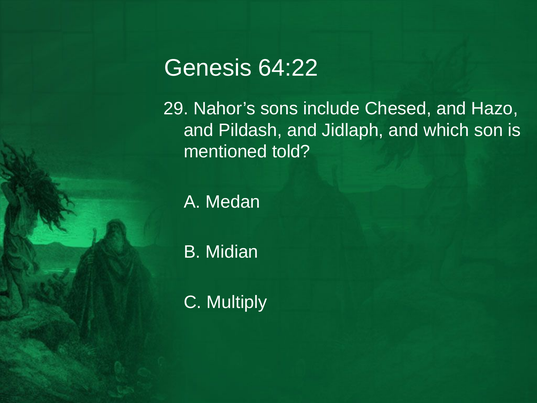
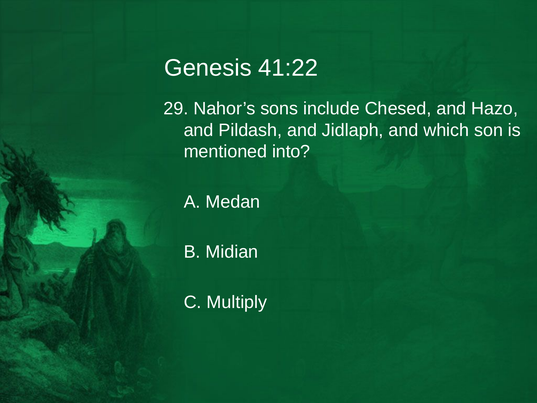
64:22: 64:22 -> 41:22 (288, 68)
told: told -> into (291, 152)
